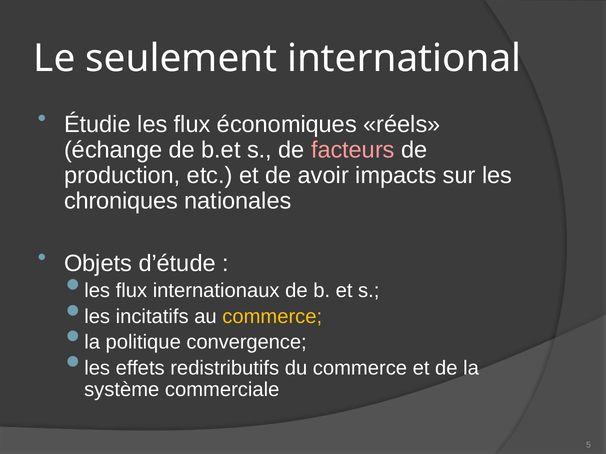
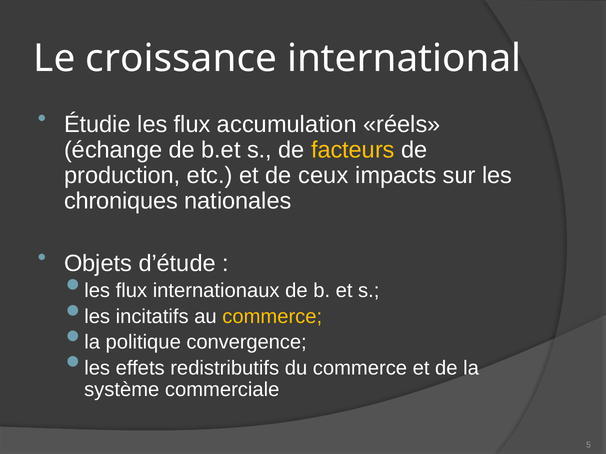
seulement: seulement -> croissance (181, 59)
économiques: économiques -> accumulation (287, 125)
facteurs colour: pink -> yellow (353, 150)
avoir: avoir -> ceux (323, 176)
